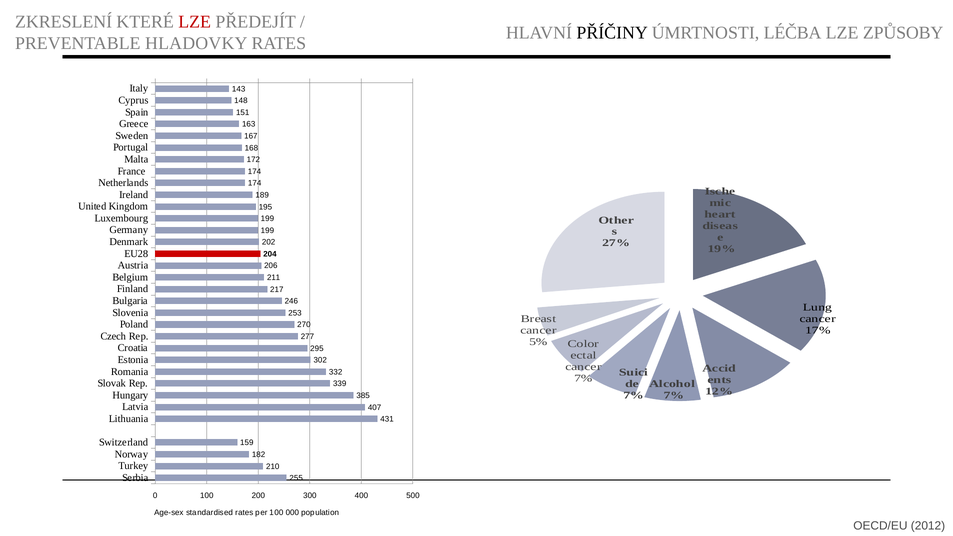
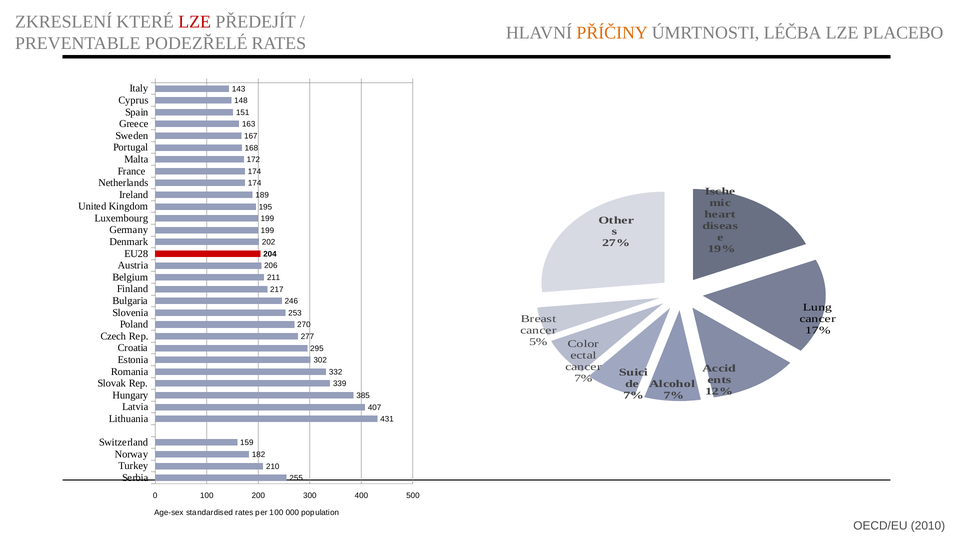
PŘÍČINY colour: black -> orange (612, 33)
ZPŮSOBY: ZPŮSOBY -> PLACEBO (903, 33)
HLADOVKY: HLADOVKY -> PODEZŘELÉ (196, 43)
2012: 2012 -> 2010 (928, 526)
